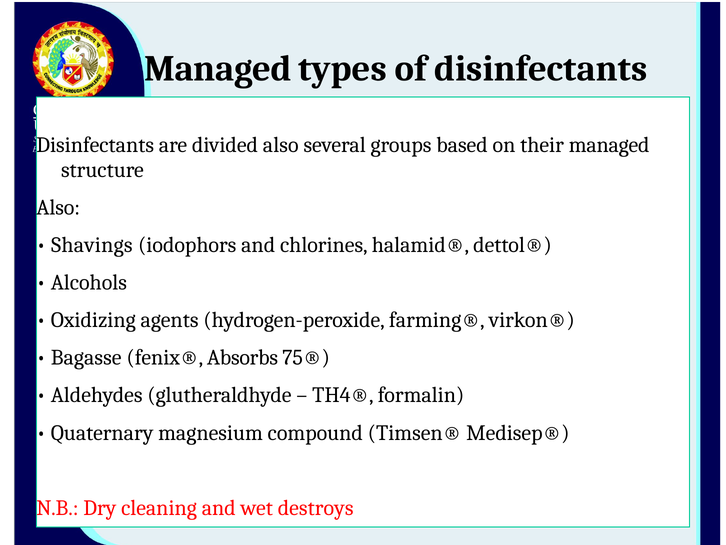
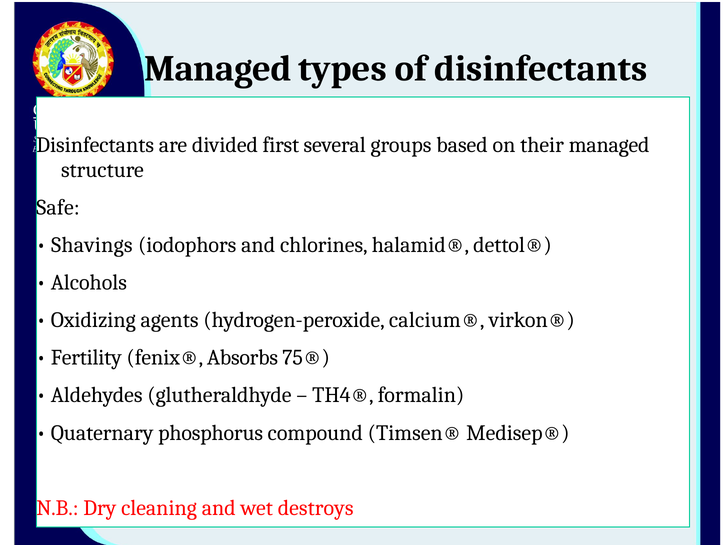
divided also: also -> first (281, 145)
Also: Also -> Safe (58, 207)
farming®: farming® -> calcium® (437, 320)
Bagasse: Bagasse -> Fertility (86, 357)
magnesium: magnesium -> phosphorus (211, 432)
